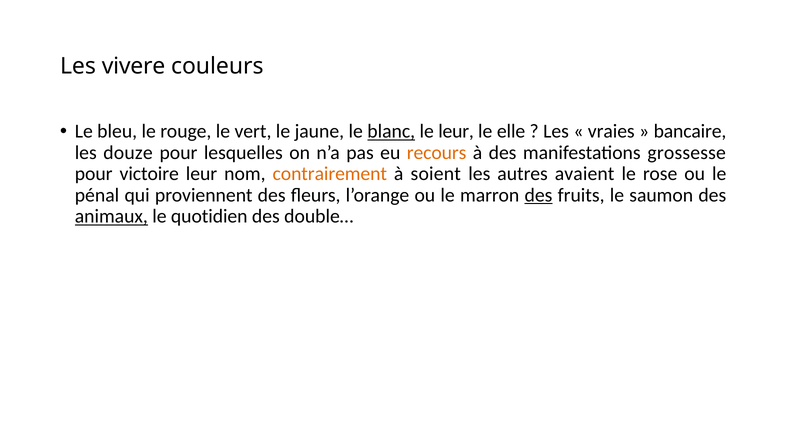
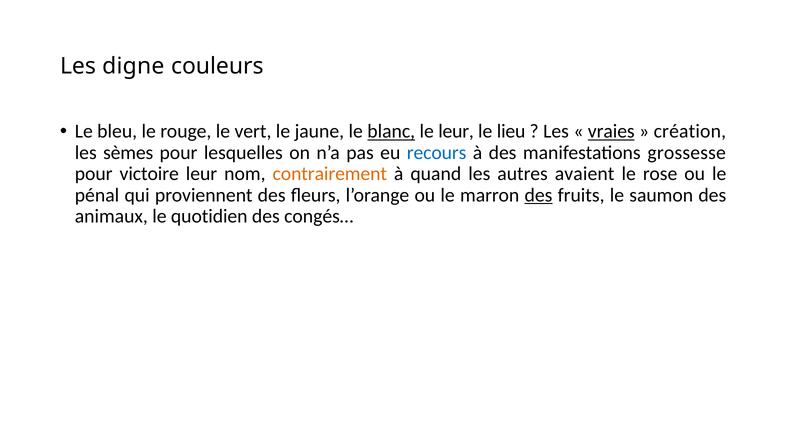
vivere: vivere -> digne (133, 66)
elle: elle -> lieu (511, 131)
vraies underline: none -> present (611, 131)
bancaire: bancaire -> création (690, 131)
douze: douze -> sèmes (128, 153)
recours colour: orange -> blue (437, 153)
soient: soient -> quand (436, 174)
animaux underline: present -> none (111, 216)
double…: double… -> congés… (319, 216)
